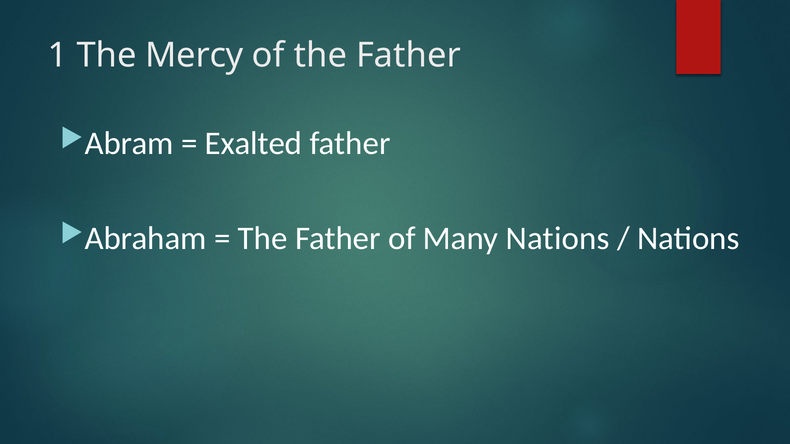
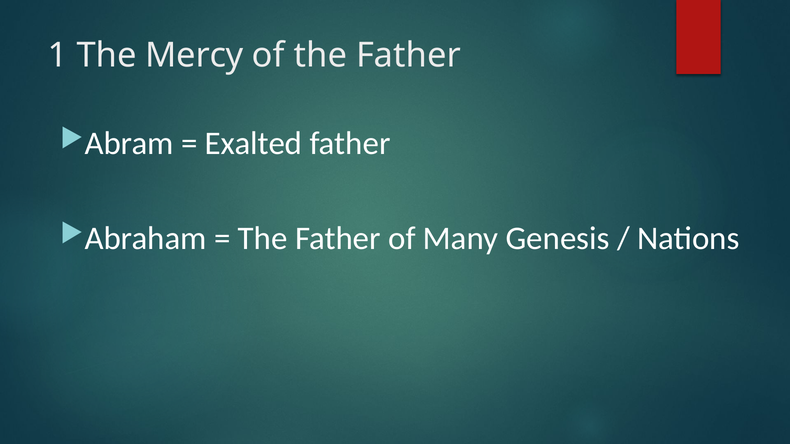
Many Nations: Nations -> Genesis (558, 239)
